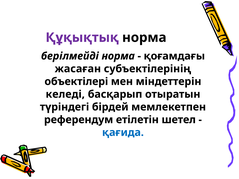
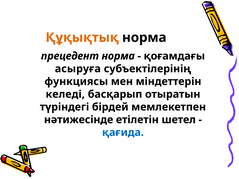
Құқықтық colour: purple -> orange (82, 38)
берілмейді: берілмейді -> прецедент (70, 56)
жасаған: жасаған -> асыруға (78, 69)
объектілері: объектілері -> функциясы (76, 82)
референдум: референдум -> нәтижесiнде (79, 120)
